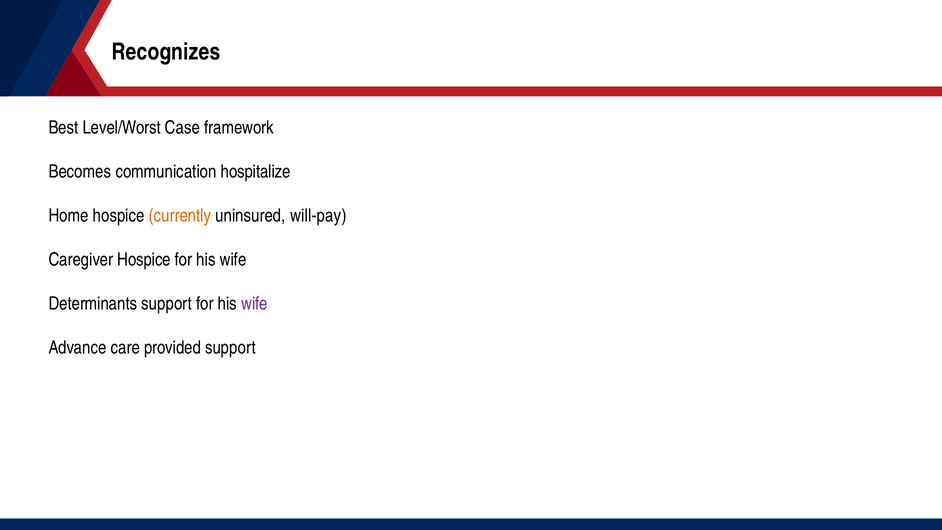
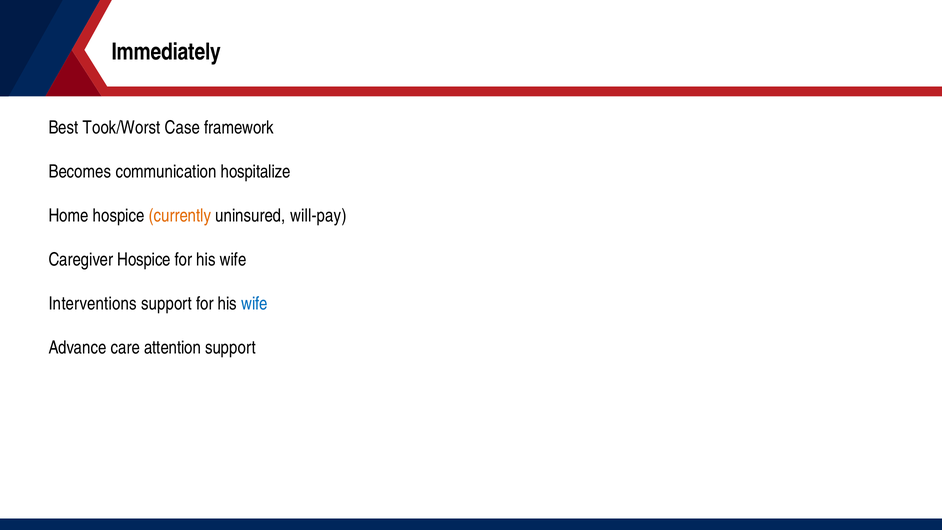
Recognizes: Recognizes -> Immediately (166, 52)
Level/Worst: Level/Worst -> Took/Worst (122, 128)
Determinants: Determinants -> Interventions (93, 304)
wife colour: purple -> blue (255, 304)
provided: provided -> attention (173, 348)
